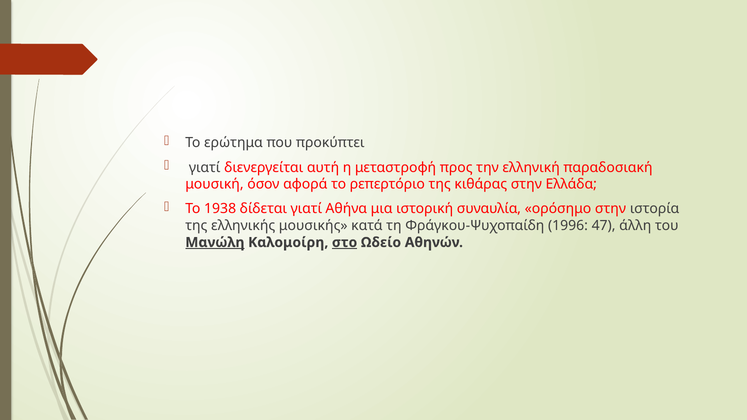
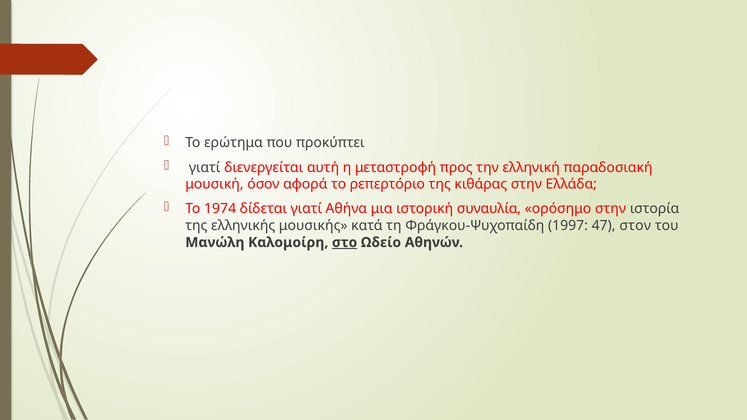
1938: 1938 -> 1974 (220, 209)
1996: 1996 -> 1997 (568, 226)
άλλη: άλλη -> στον (635, 226)
Μανώλη underline: present -> none (215, 243)
